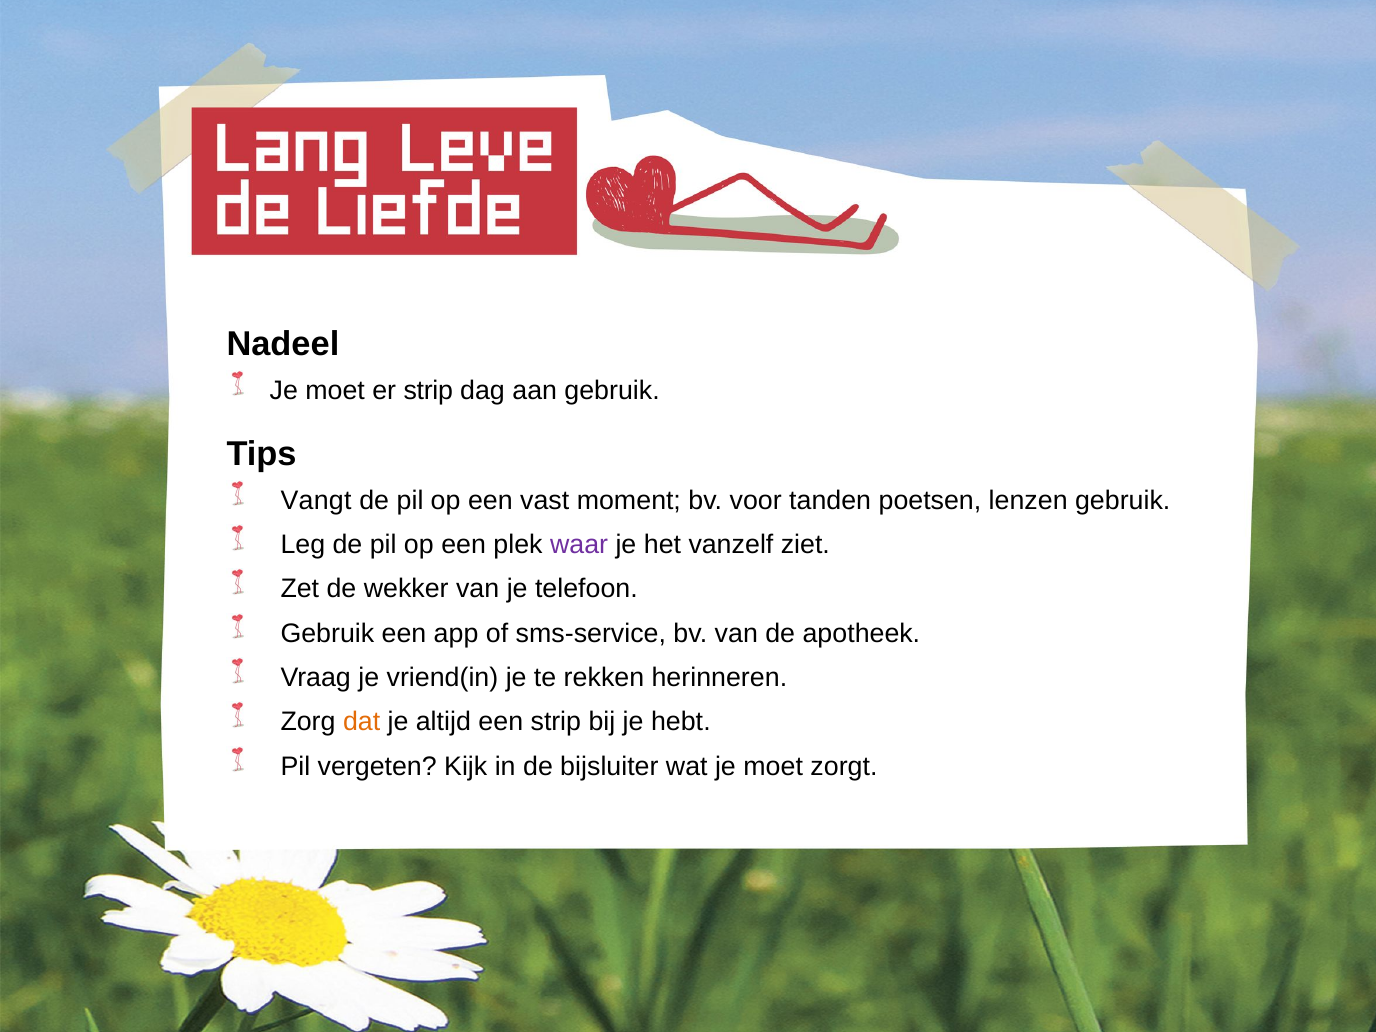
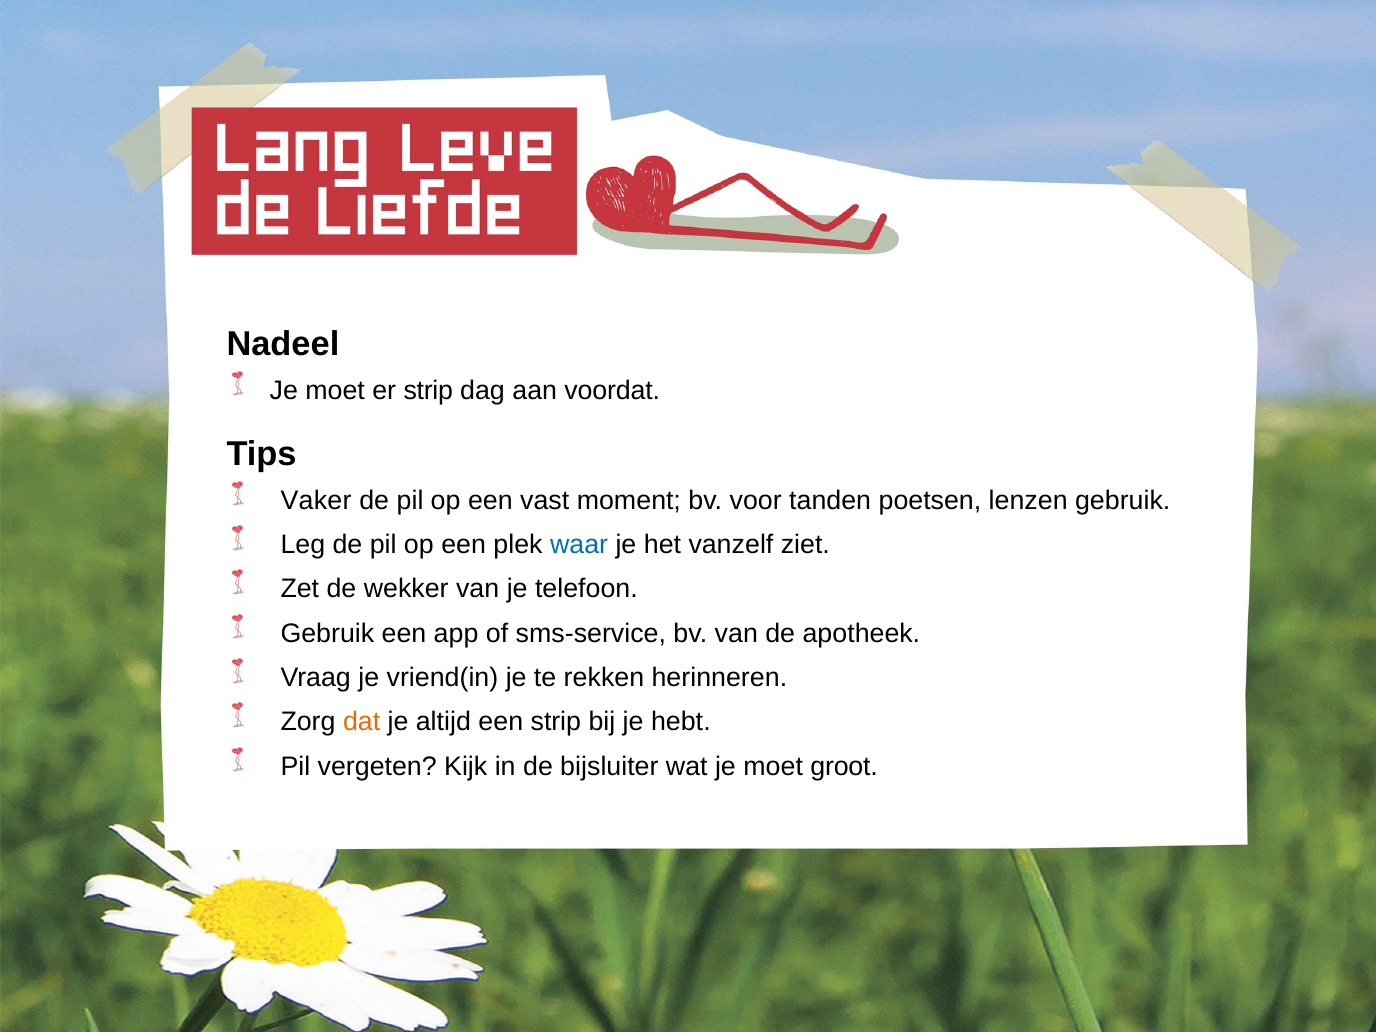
aan gebruik: gebruik -> voordat (612, 390)
Vangt: Vangt -> Vaker (316, 500)
waar colour: purple -> blue (579, 545)
zorgt: zorgt -> groot (844, 766)
